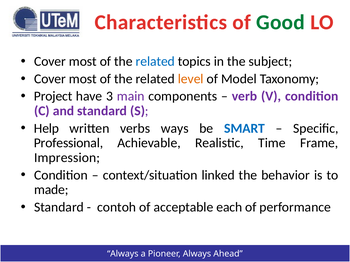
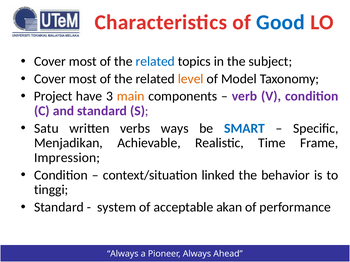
Good colour: green -> blue (281, 22)
main colour: purple -> orange (131, 96)
Help: Help -> Satu (46, 129)
Professional: Professional -> Menjadikan (68, 143)
made: made -> tinggi (51, 190)
contoh: contoh -> system (117, 207)
each: each -> akan (229, 207)
